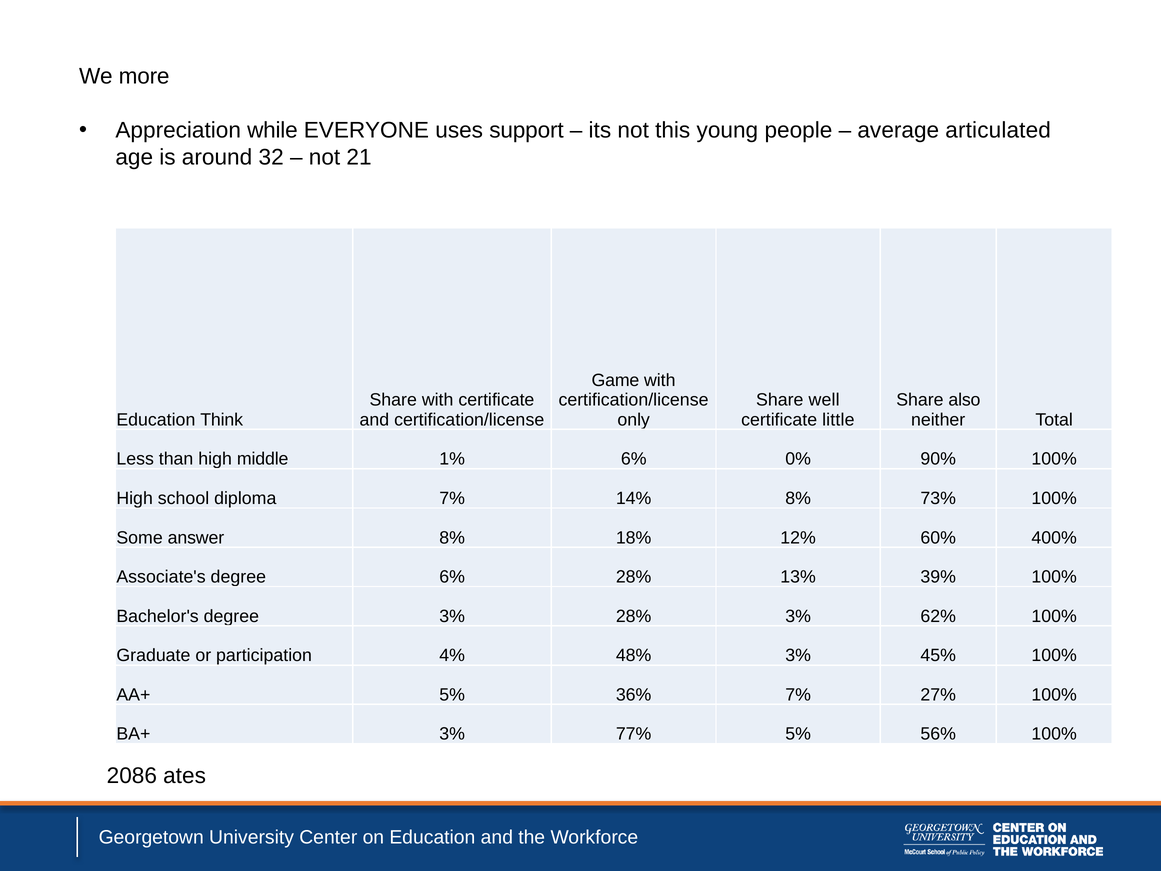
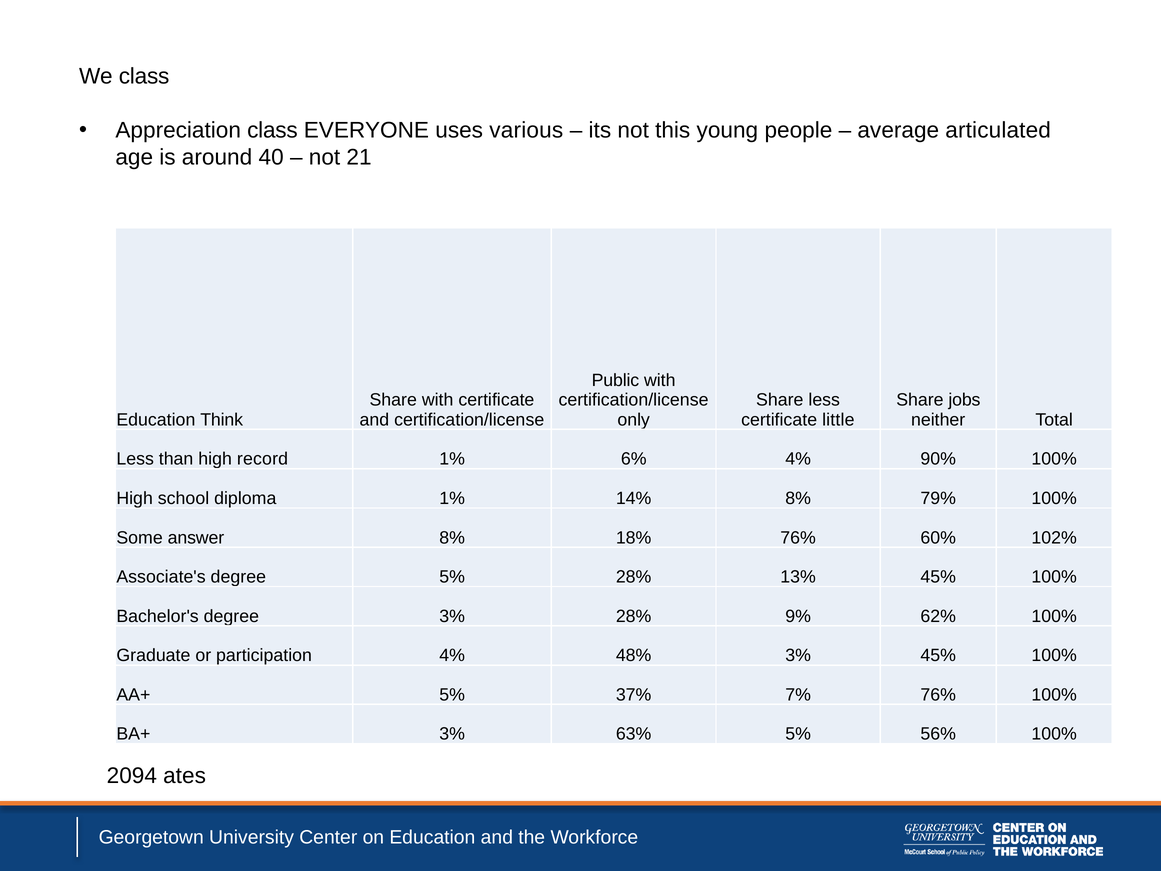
We more: more -> class (144, 76)
Appreciation while: while -> class (272, 130)
support: support -> various (526, 130)
32: 32 -> 40 (271, 157)
Game: Game -> Public (615, 380)
Share well: well -> less (824, 400)
also: also -> jobs (964, 400)
middle: middle -> record (263, 459)
6% 0%: 0% -> 4% (798, 459)
diploma 7%: 7% -> 1% (452, 498)
73%: 73% -> 79% (938, 498)
18% 12%: 12% -> 76% (798, 538)
400%: 400% -> 102% (1054, 538)
degree 6%: 6% -> 5% (452, 577)
13% 39%: 39% -> 45% (938, 577)
28% 3%: 3% -> 9% (798, 616)
36%: 36% -> 37% (634, 695)
7% 27%: 27% -> 76% (938, 695)
77%: 77% -> 63% (634, 734)
2086: 2086 -> 2094 (132, 775)
